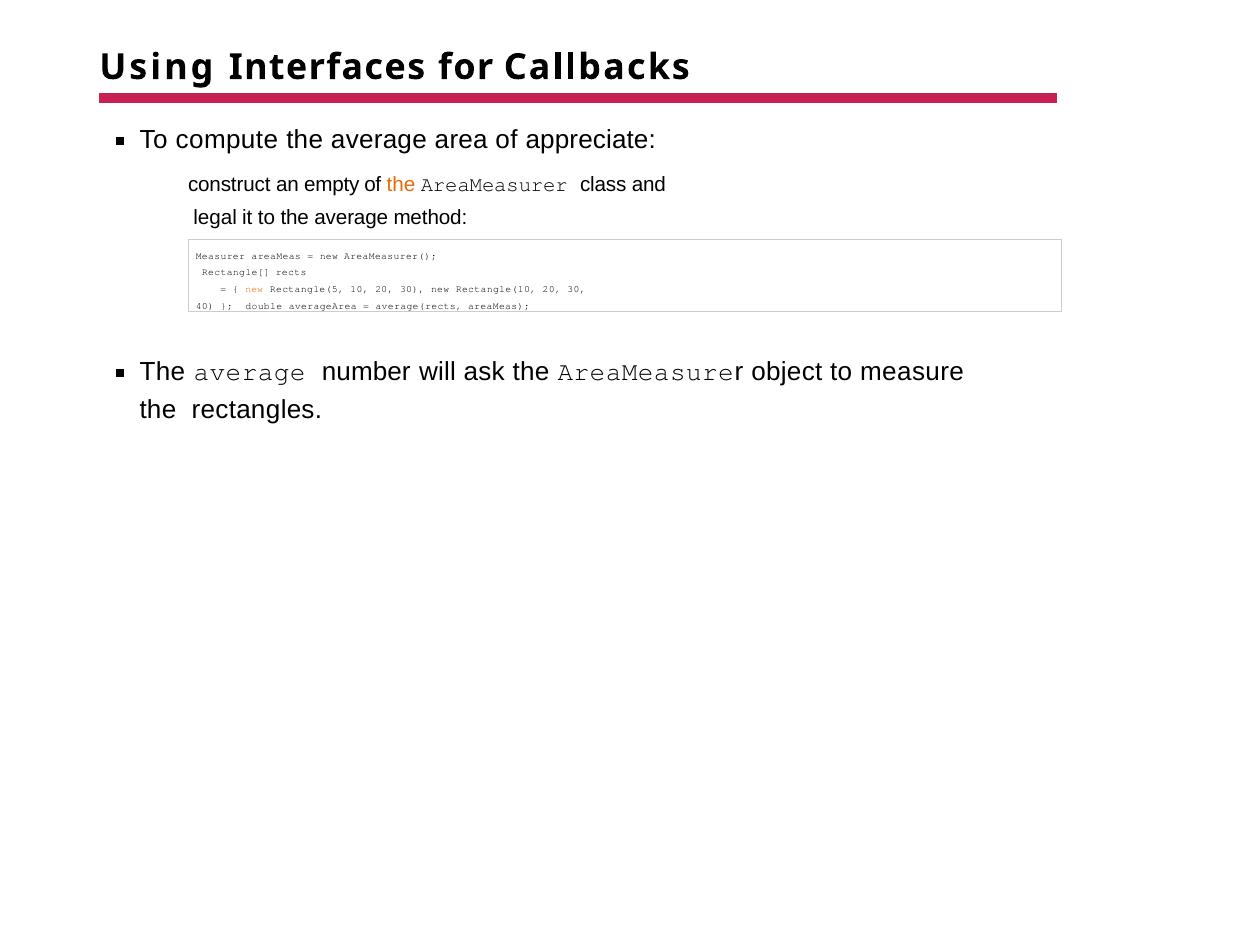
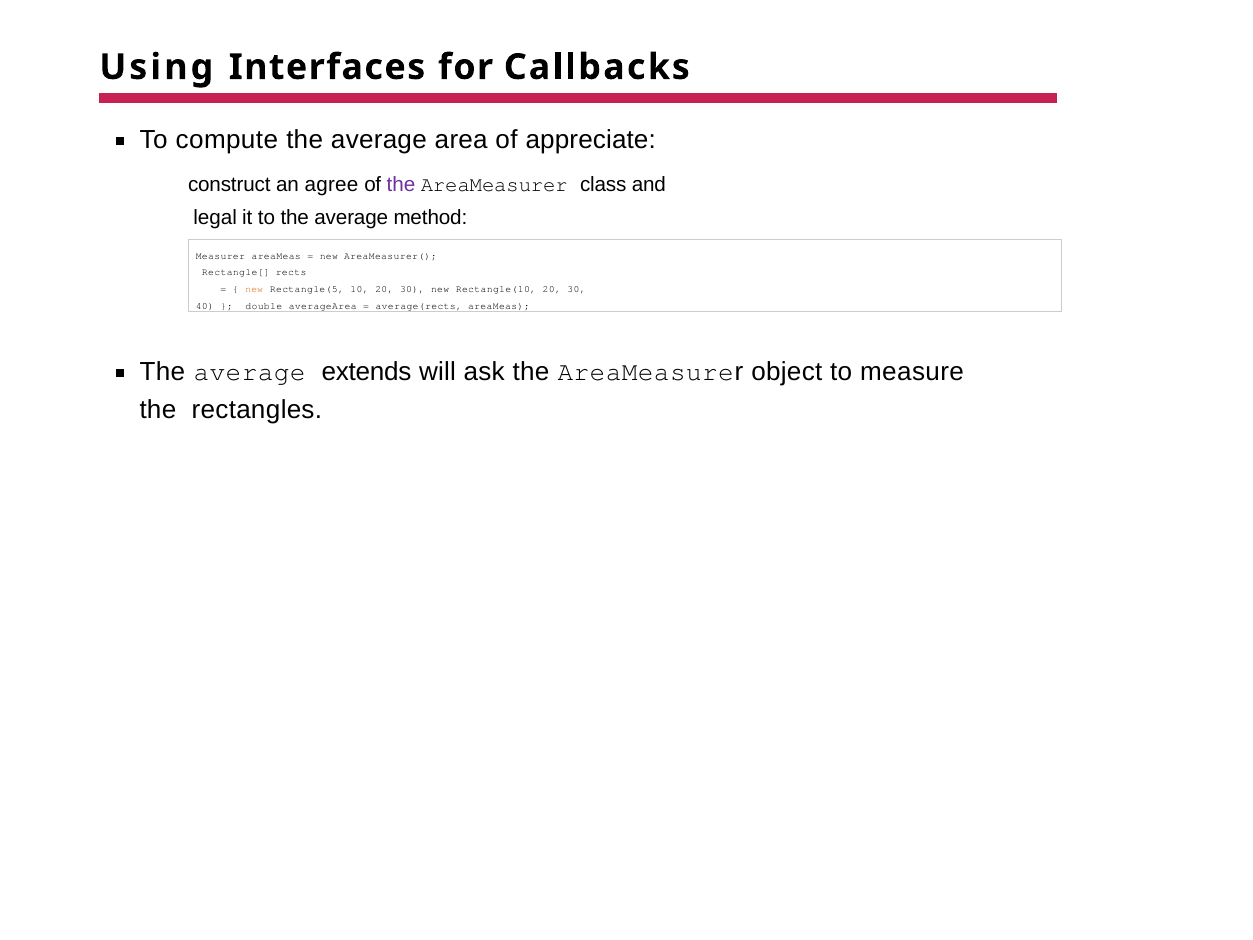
empty: empty -> agree (331, 185)
the colour: orange -> purple (401, 185)
number: number -> extends (366, 372)
